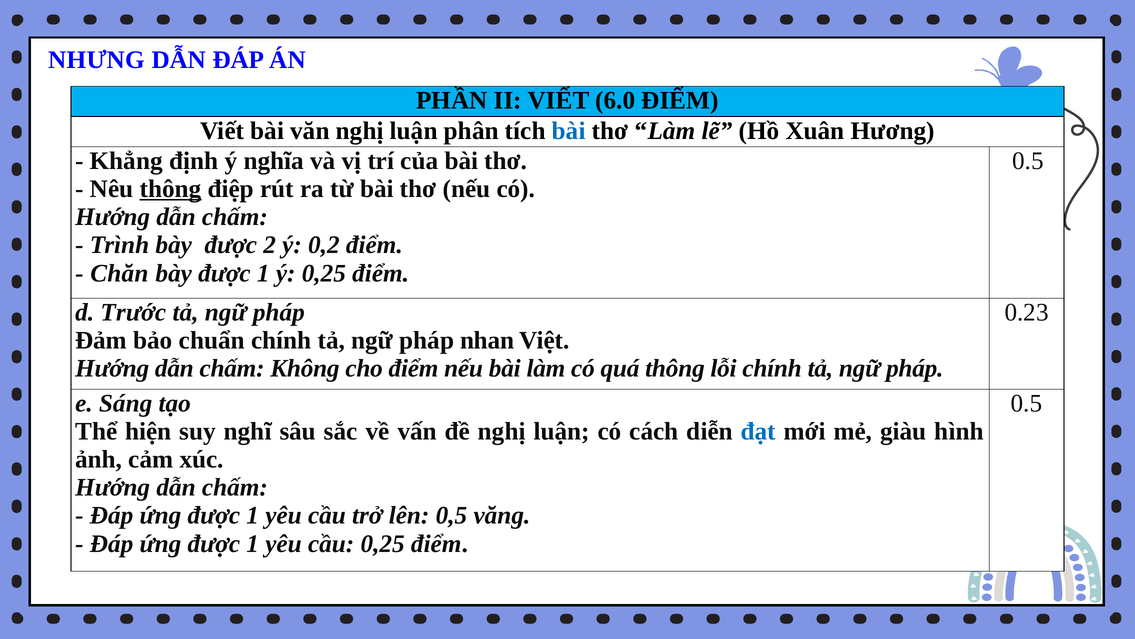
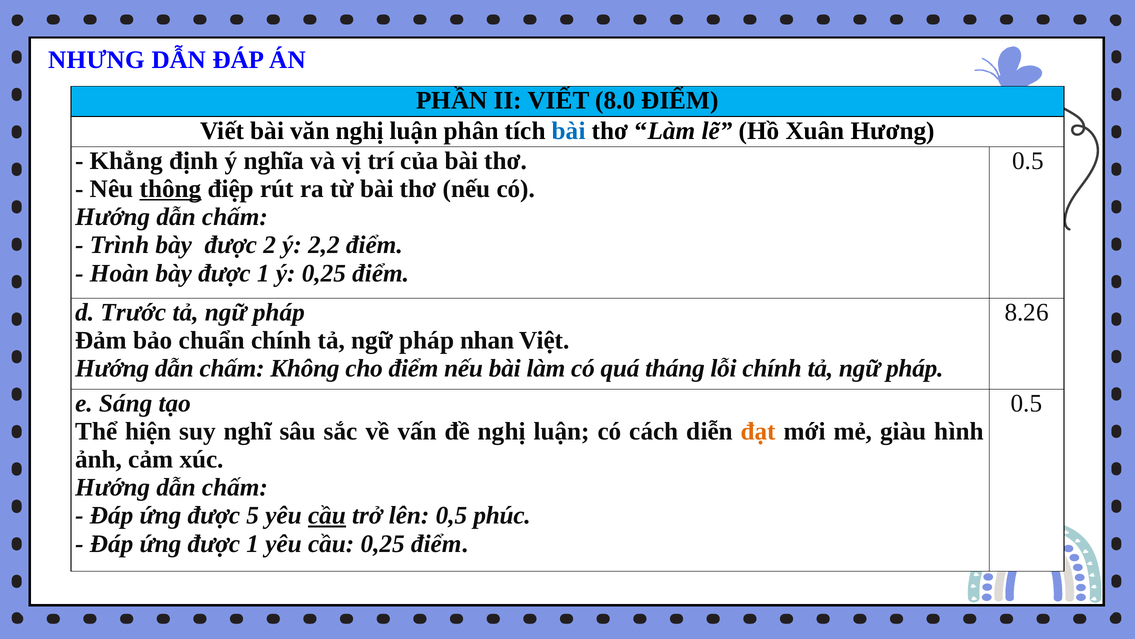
6.0: 6.0 -> 8.0 (615, 100)
0,2: 0,2 -> 2,2 (324, 245)
Chăn: Chăn -> Hoàn (119, 273)
0.23: 0.23 -> 8.26 (1027, 312)
quá thông: thông -> tháng (675, 368)
đạt colour: blue -> orange (758, 431)
1: 1 -> 5 (253, 515)
cầu underline: none -> present (327, 515)
văng: văng -> phúc (502, 515)
